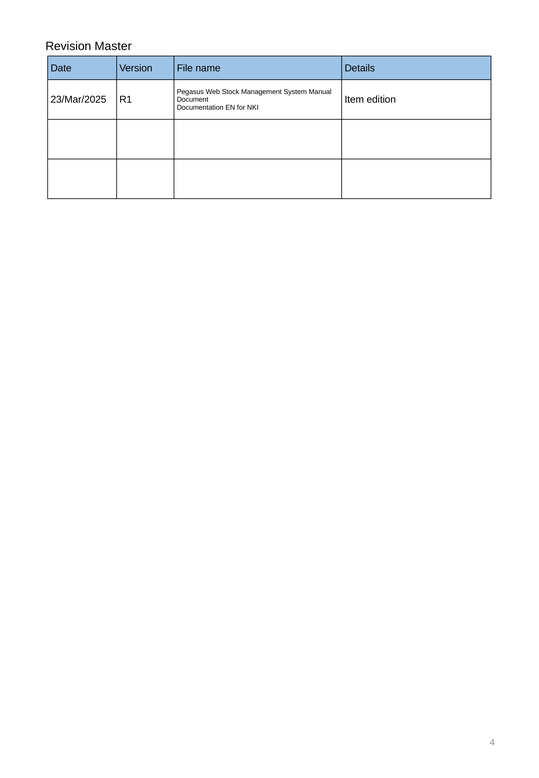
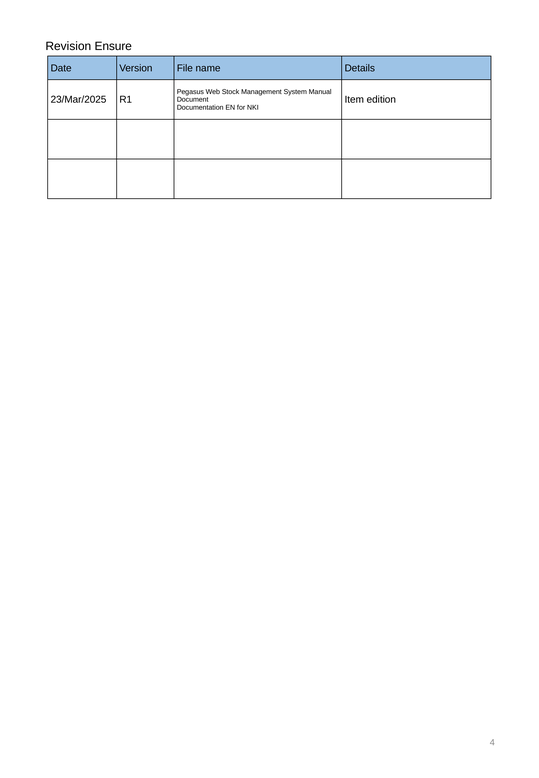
Master: Master -> Ensure (113, 46)
